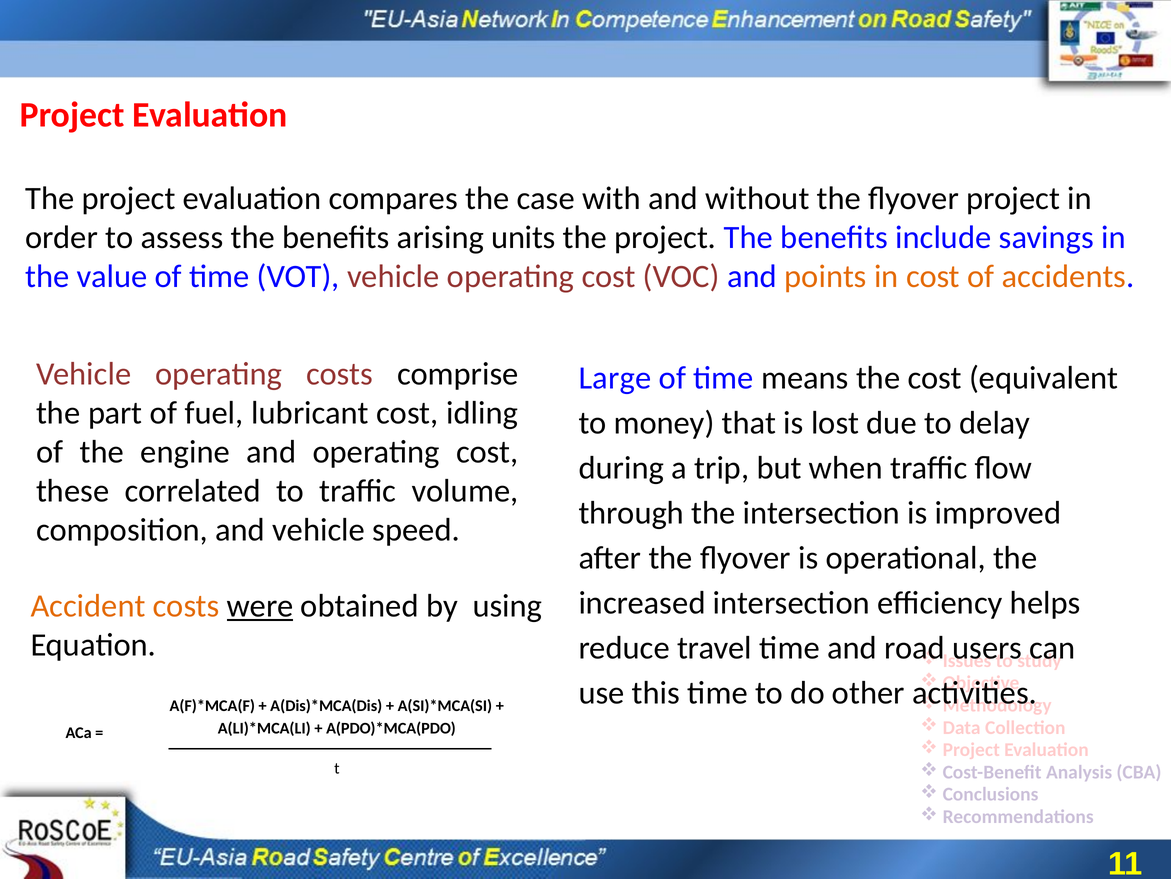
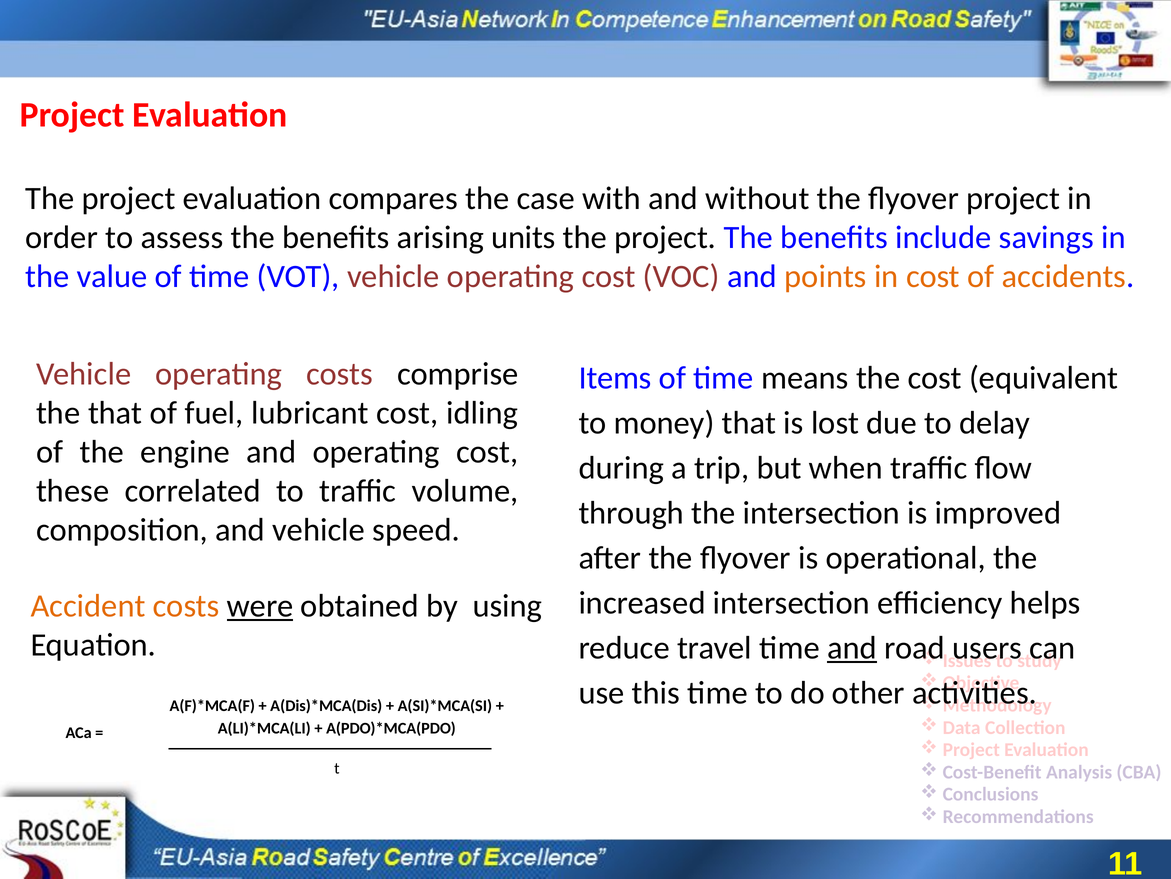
Large: Large -> Items (615, 378)
the part: part -> that (115, 413)
and underline: none -> present (852, 647)
